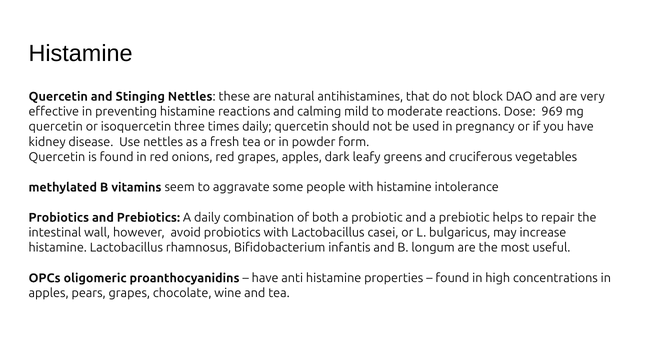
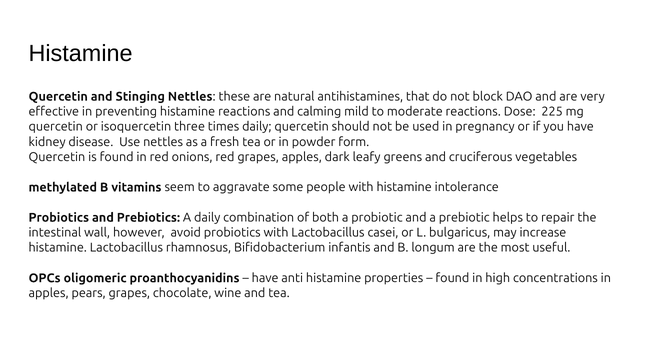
969: 969 -> 225 (552, 112)
